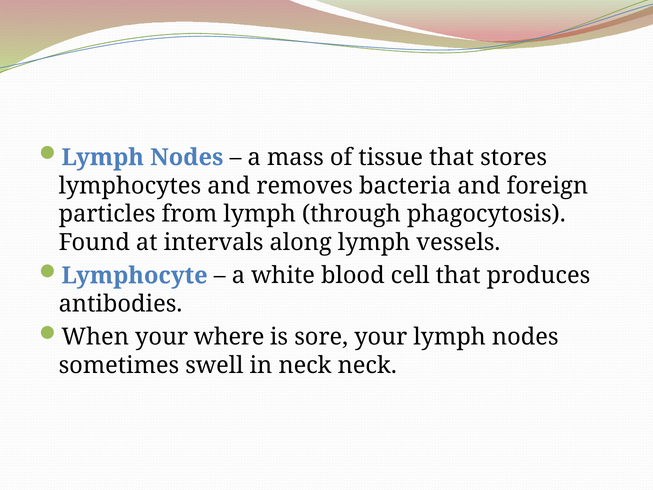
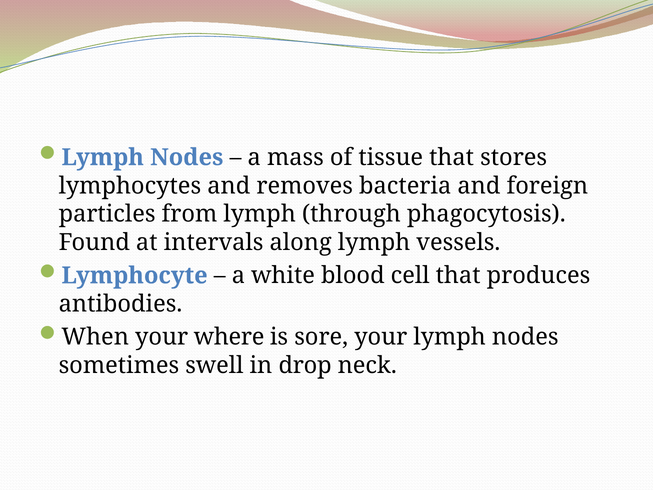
in neck: neck -> drop (305, 365)
